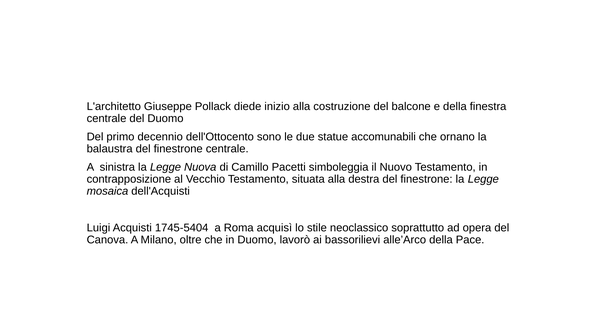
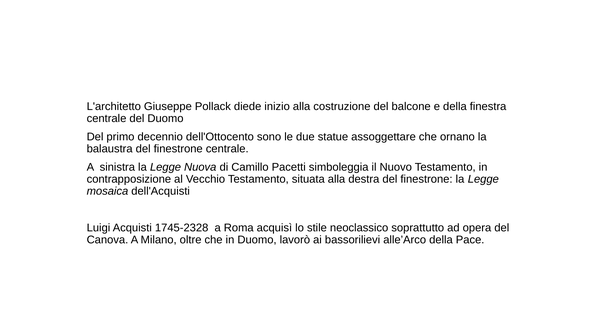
accomunabili: accomunabili -> assoggettare (384, 137)
1745-5404: 1745-5404 -> 1745-2328 (182, 228)
